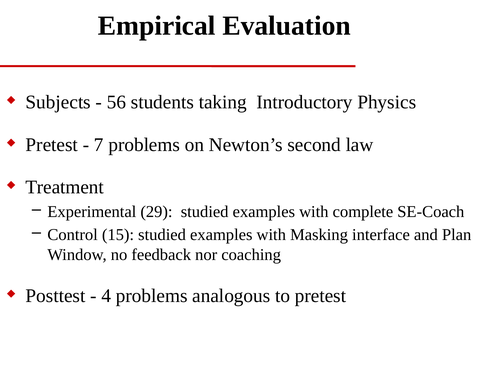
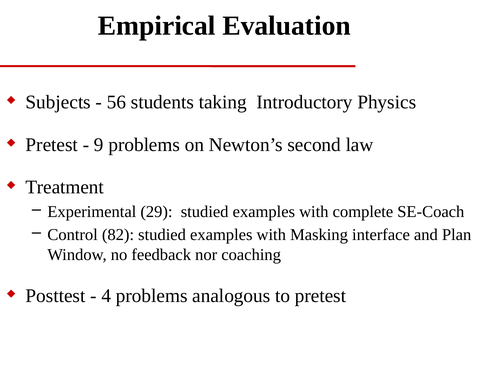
7: 7 -> 9 (99, 145)
15: 15 -> 82 (118, 235)
